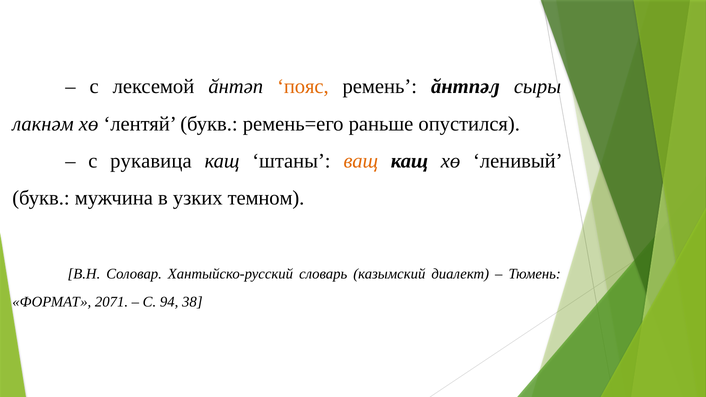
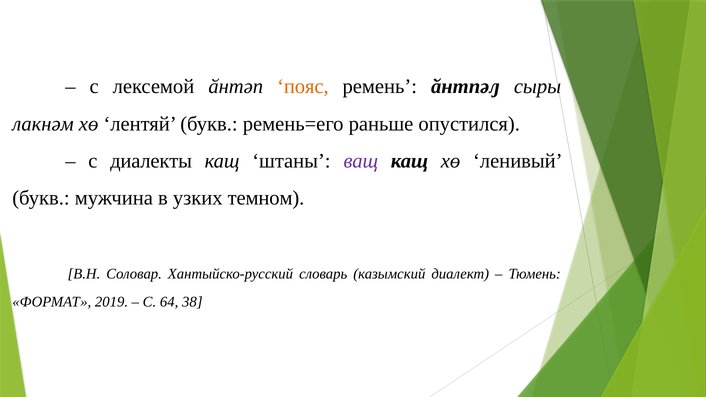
рукавица: рукавица -> диалекты (151, 161)
ващ colour: orange -> purple (361, 161)
2071: 2071 -> 2019 (112, 302)
94: 94 -> 64 (169, 302)
